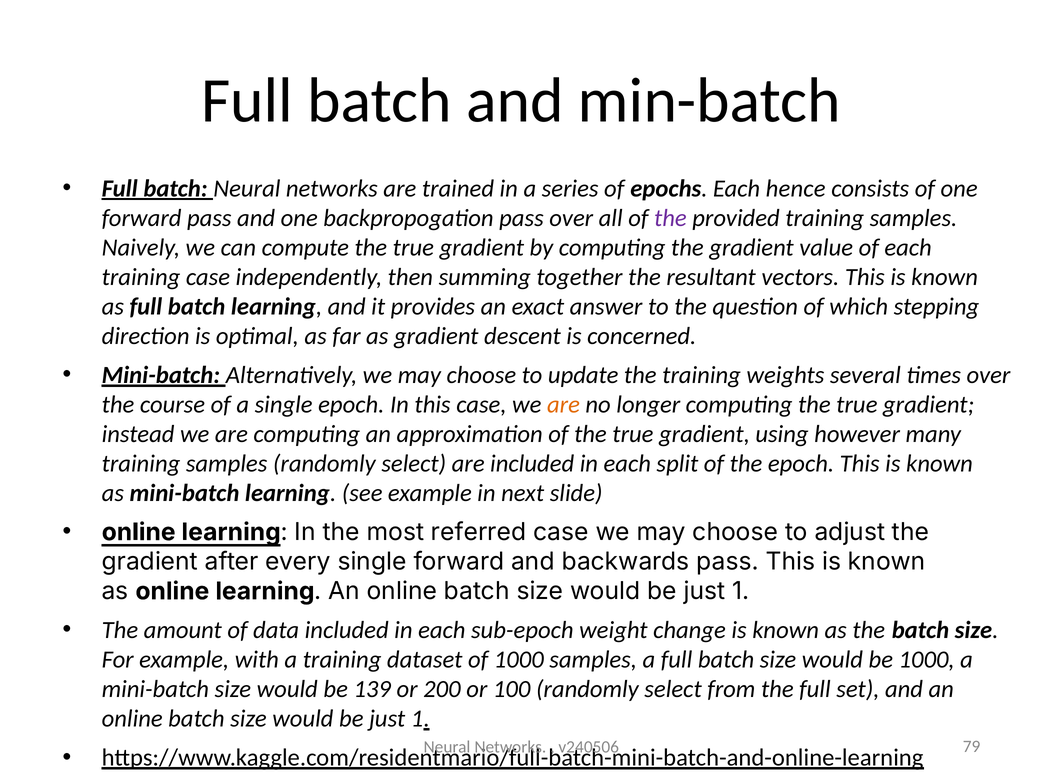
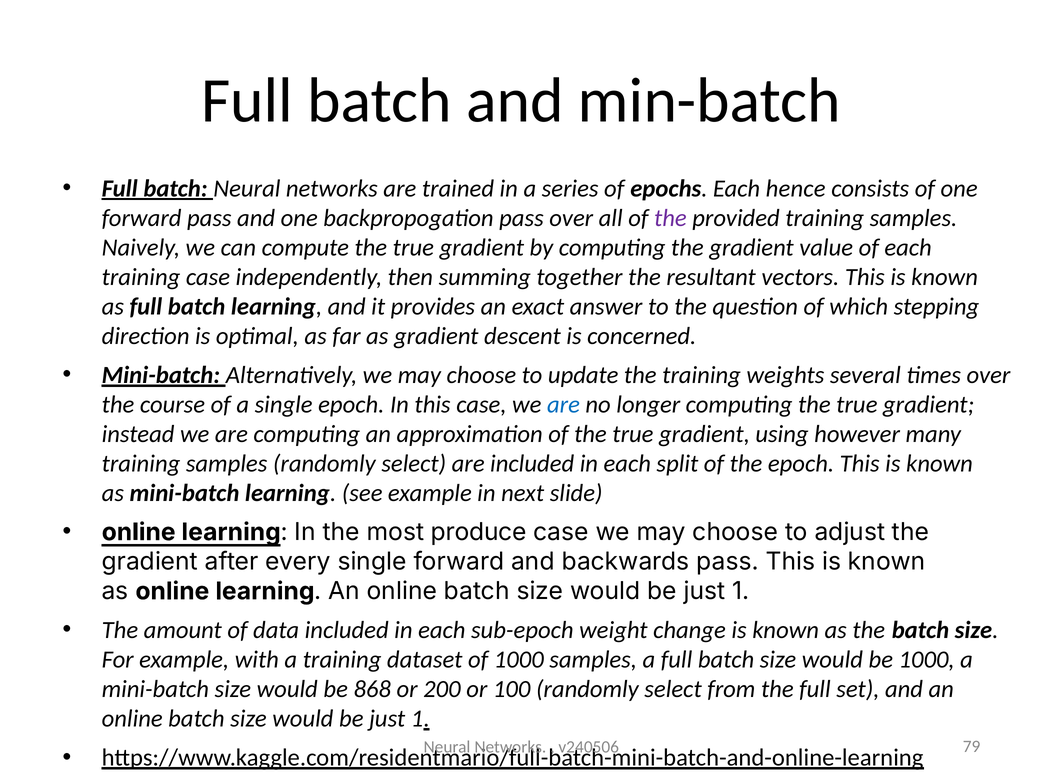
are colour: orange -> blue (564, 405)
referred: referred -> produce (479, 532)
139: 139 -> 868 (372, 689)
